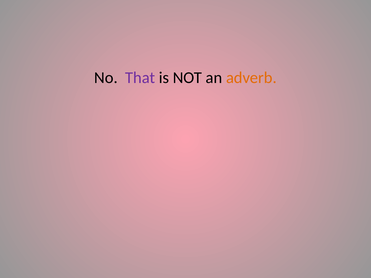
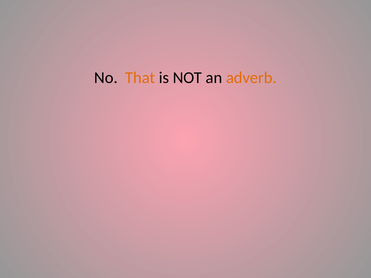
That colour: purple -> orange (140, 78)
